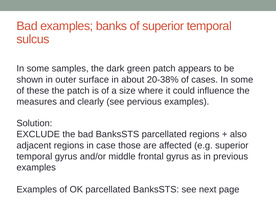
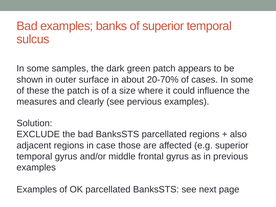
20-38%: 20-38% -> 20-70% (163, 80)
